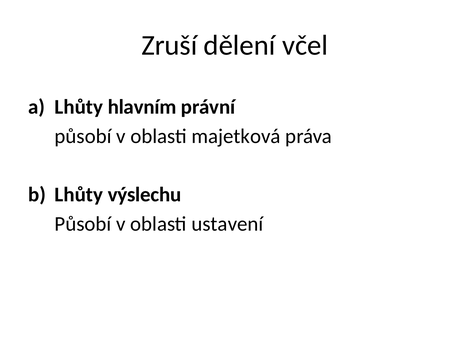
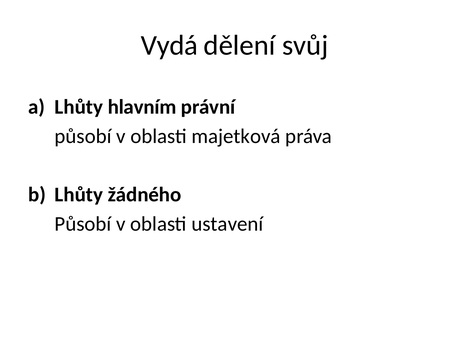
Zruší: Zruší -> Vydá (169, 45)
včel: včel -> svůj (305, 45)
výslechu: výslechu -> žádného (145, 195)
